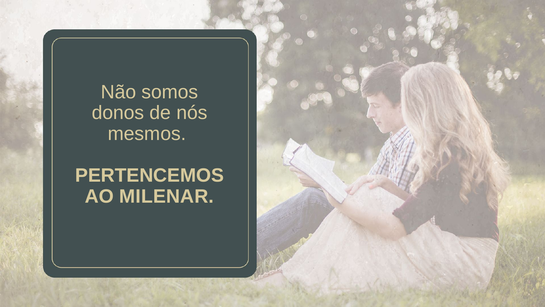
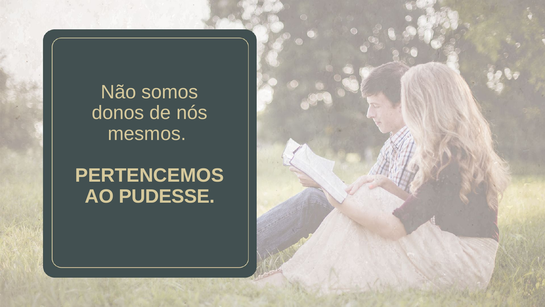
MILENAR: MILENAR -> PUDESSE (167, 196)
